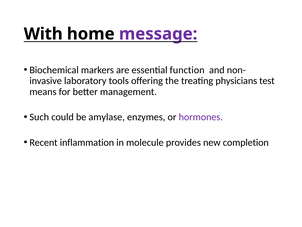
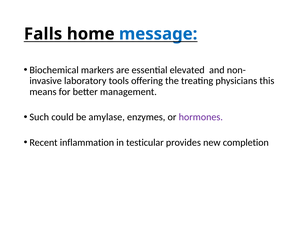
With: With -> Falls (43, 34)
message colour: purple -> blue (158, 34)
function: function -> elevated (187, 70)
test: test -> this (267, 81)
molecule: molecule -> testicular (145, 142)
